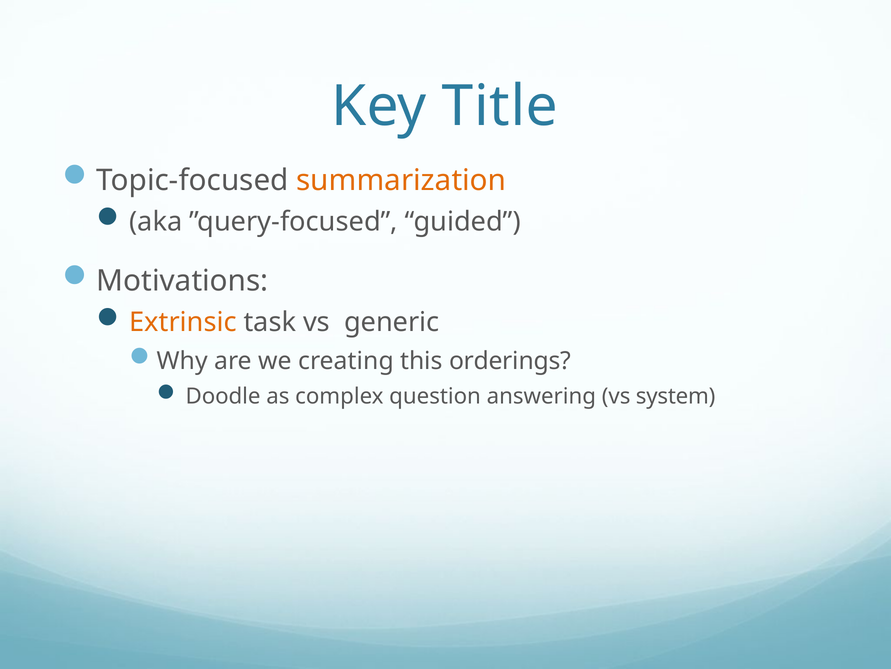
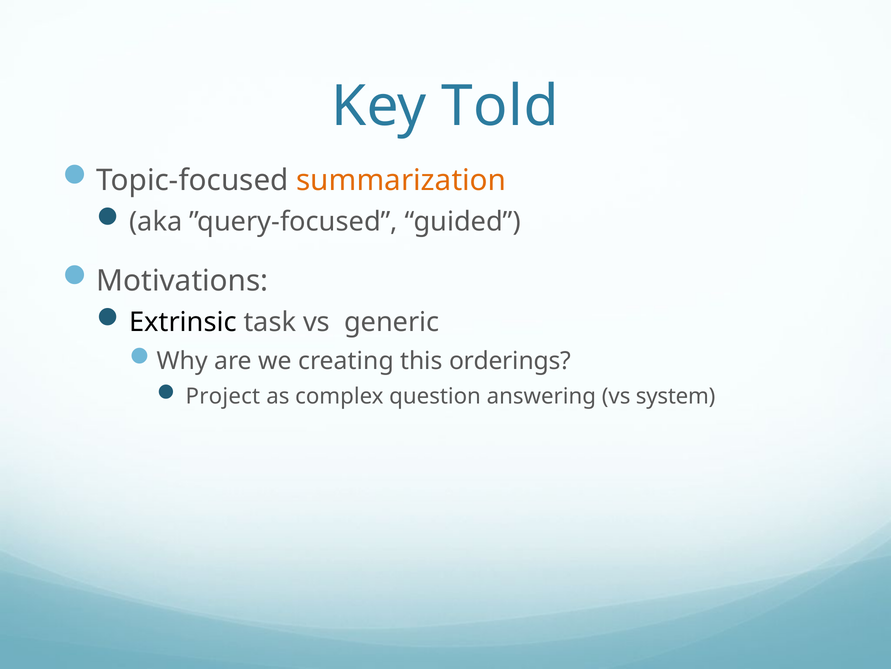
Title: Title -> Told (500, 106)
Extrinsic colour: orange -> black (183, 322)
Doodle: Doodle -> Project (223, 396)
